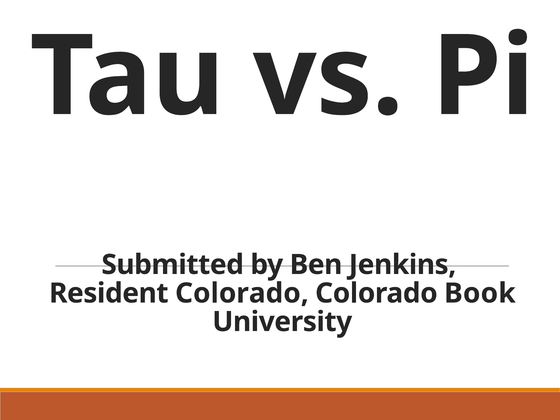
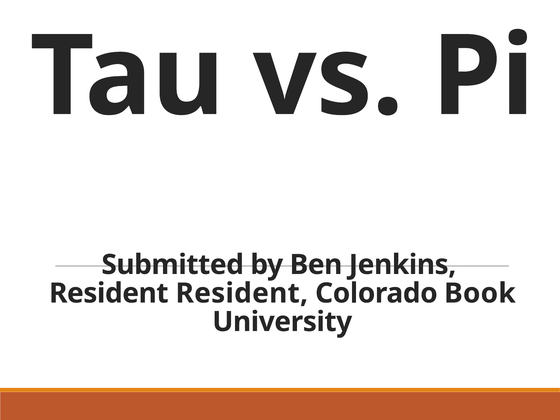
Resident Colorado: Colorado -> Resident (242, 293)
